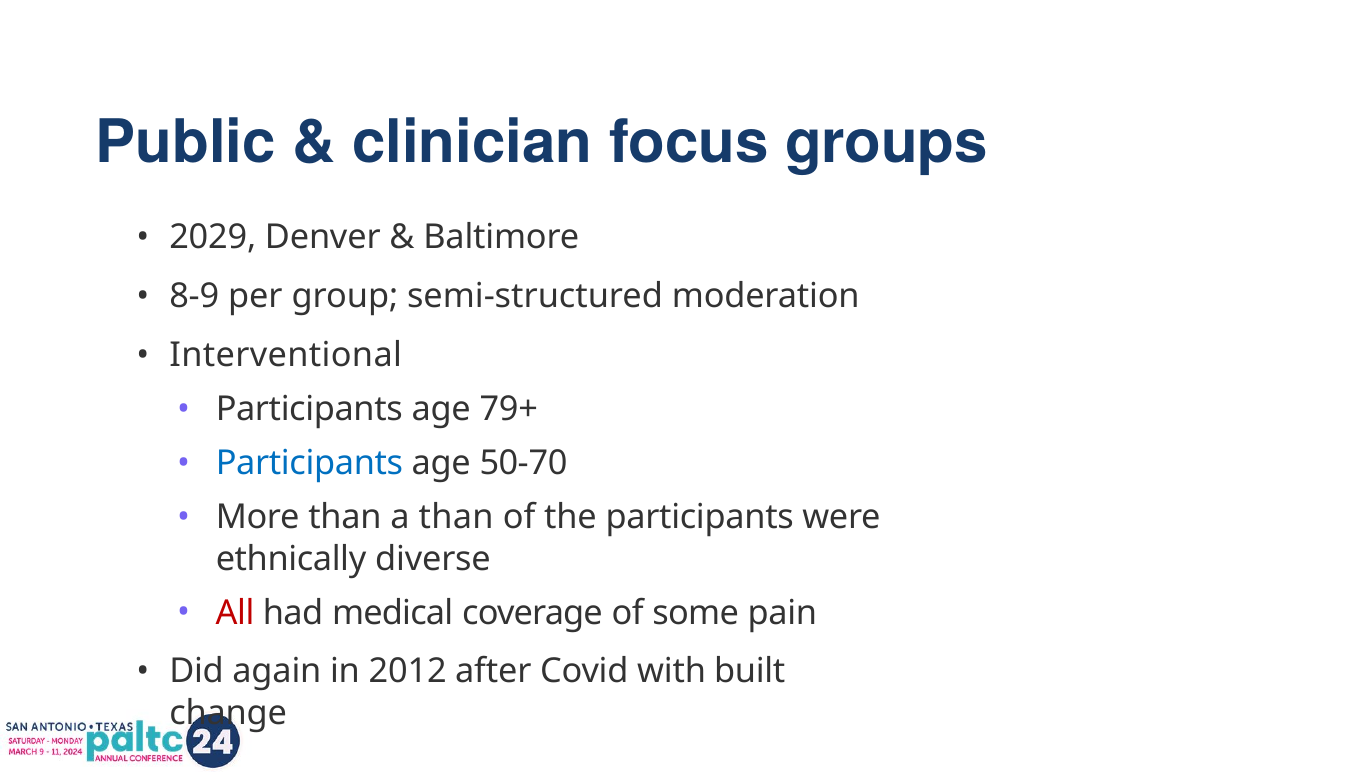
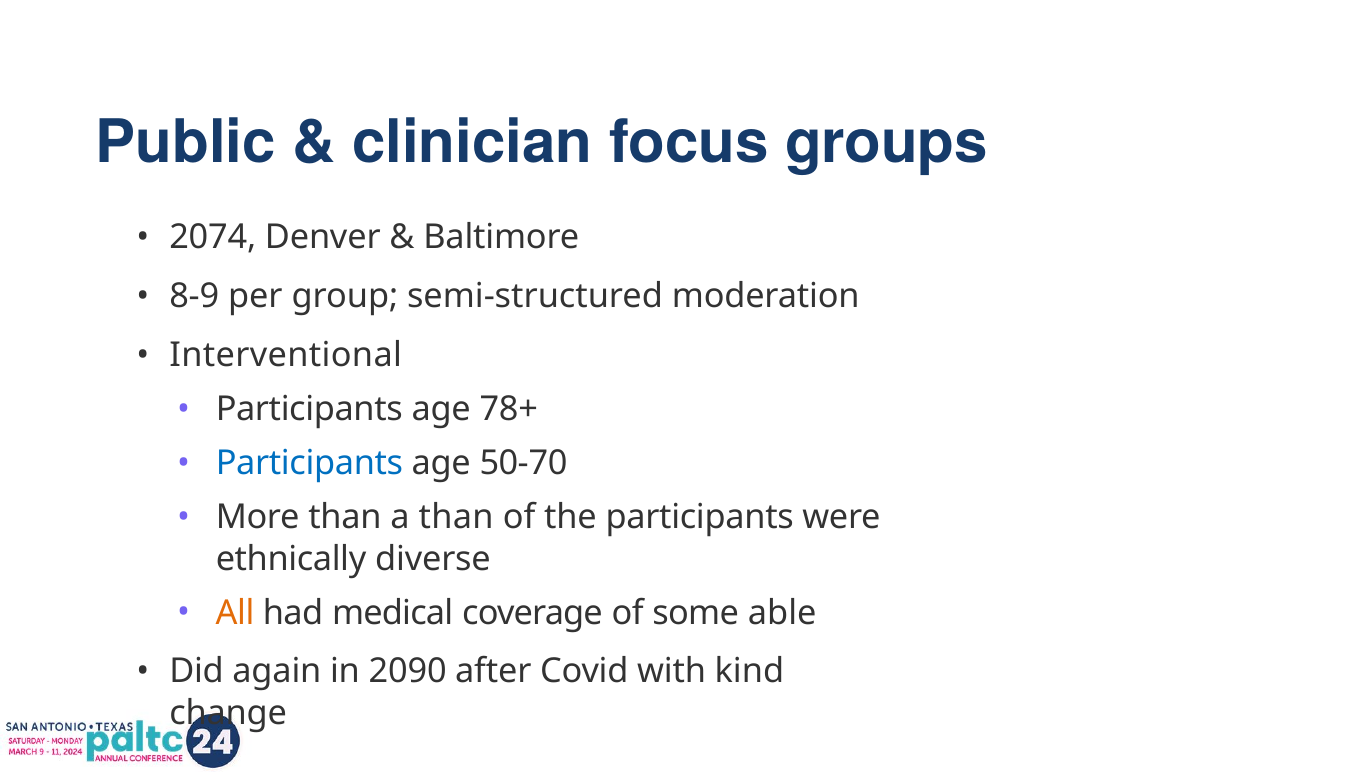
2029: 2029 -> 2074 (213, 237)
79+: 79+ -> 78+ (509, 409)
All colour: red -> orange (235, 613)
pain: pain -> able (782, 613)
2012: 2012 -> 2090 (408, 671)
built: built -> kind (749, 671)
